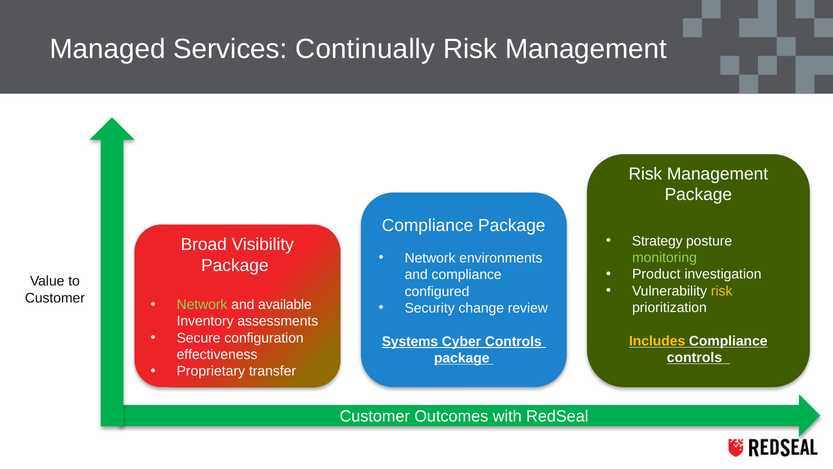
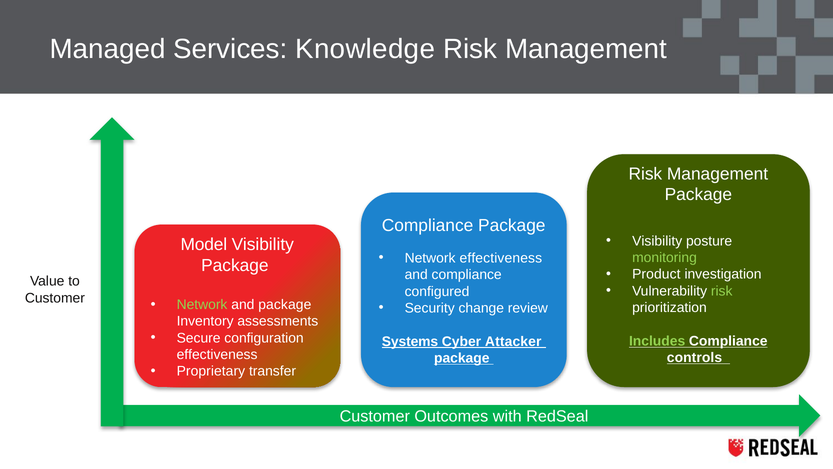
Continually: Continually -> Knowledge (365, 49)
Strategy: Strategy -> Visibility (657, 241)
Broad: Broad -> Model (204, 244)
Network environments: environments -> effectiveness (501, 258)
risk colour: yellow -> light green (722, 291)
and available: available -> package (285, 304)
Includes colour: yellow -> light green (657, 341)
Cyber Controls: Controls -> Attacker (513, 341)
